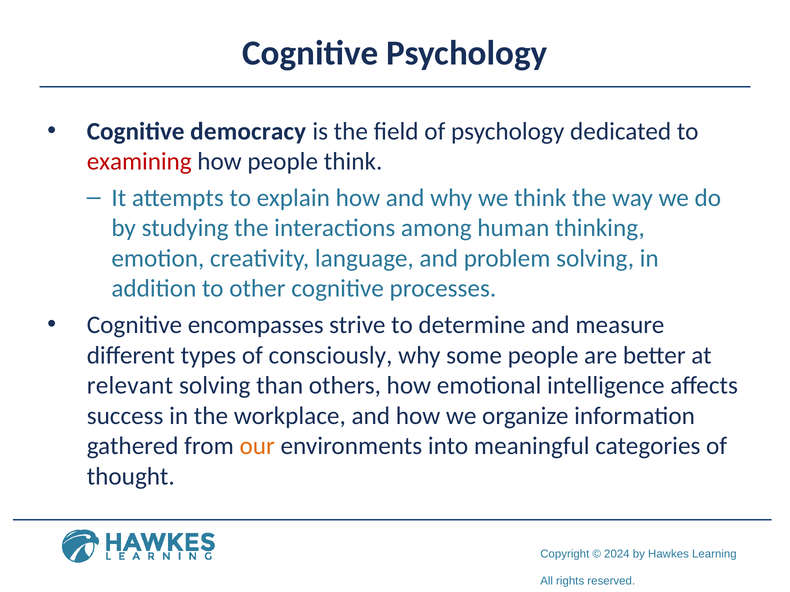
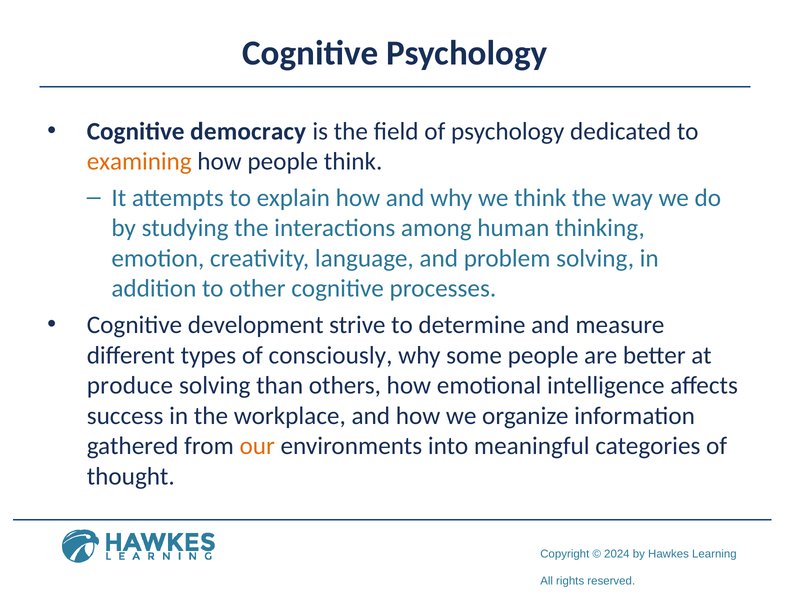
examining colour: red -> orange (139, 162)
encompasses: encompasses -> development (256, 325)
relevant: relevant -> produce (130, 386)
